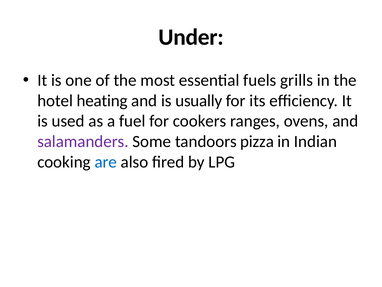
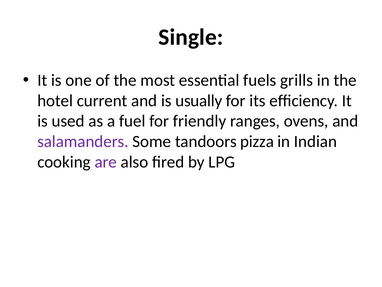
Under: Under -> Single (191, 37)
heating: heating -> current (102, 101)
cookers: cookers -> friendly (200, 121)
are colour: blue -> purple (106, 162)
